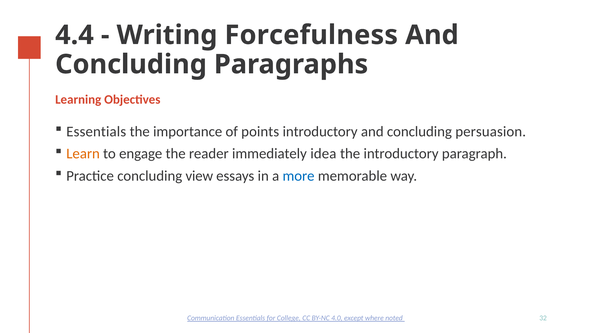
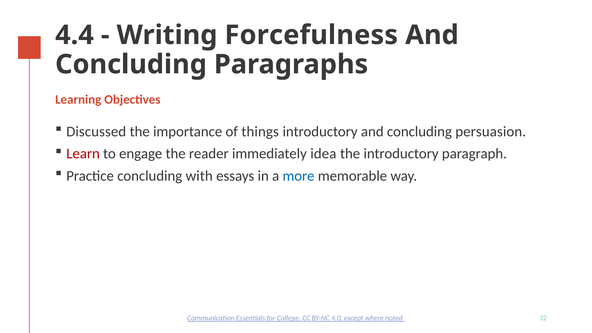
Essentials: Essentials -> Discussed (96, 132)
points: points -> things (260, 132)
Learn colour: orange -> red (83, 154)
view: view -> with (199, 176)
